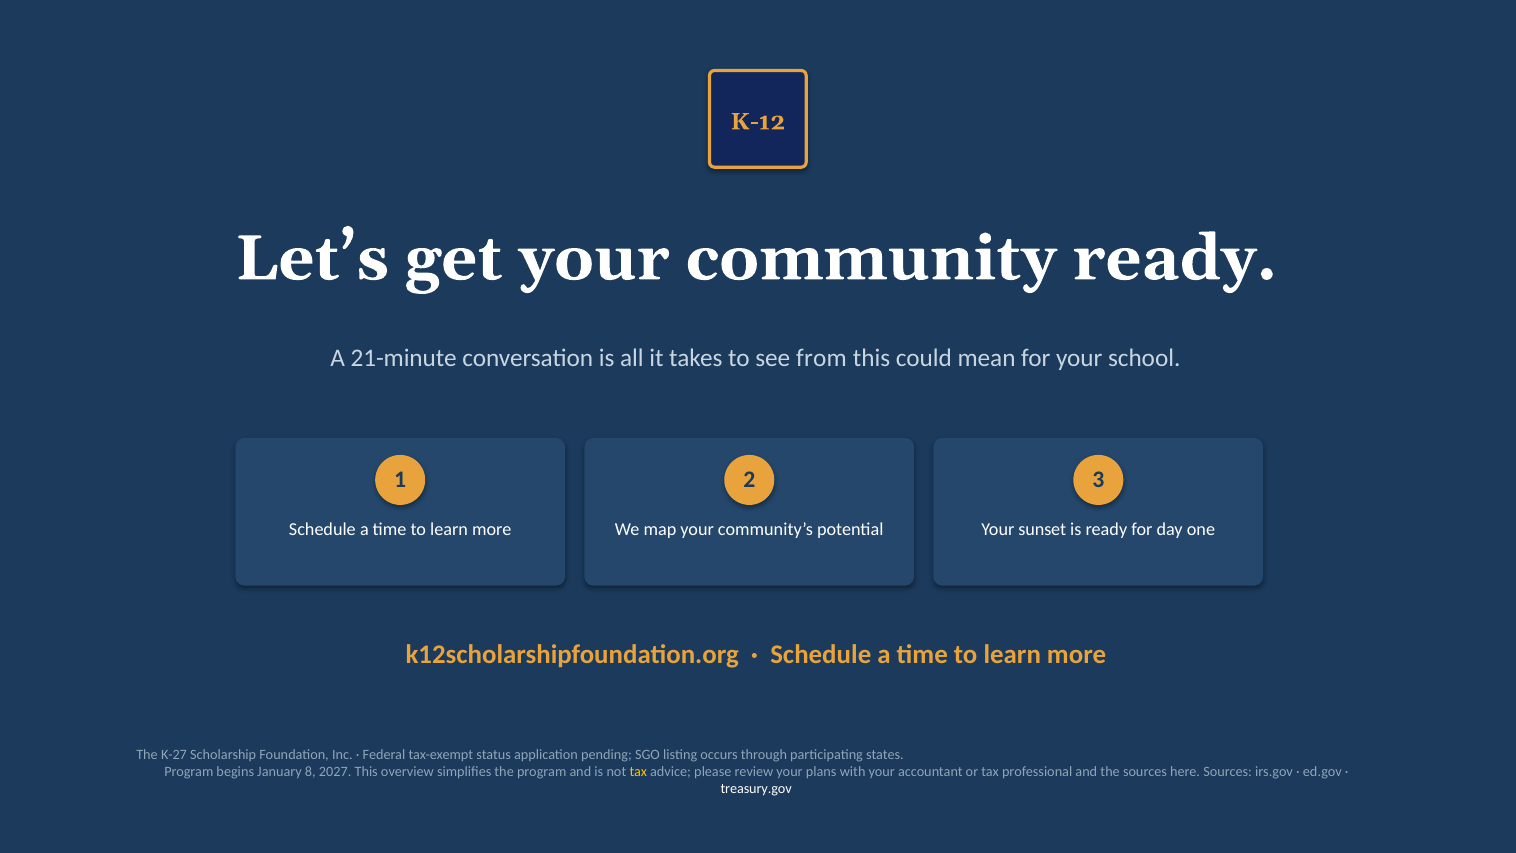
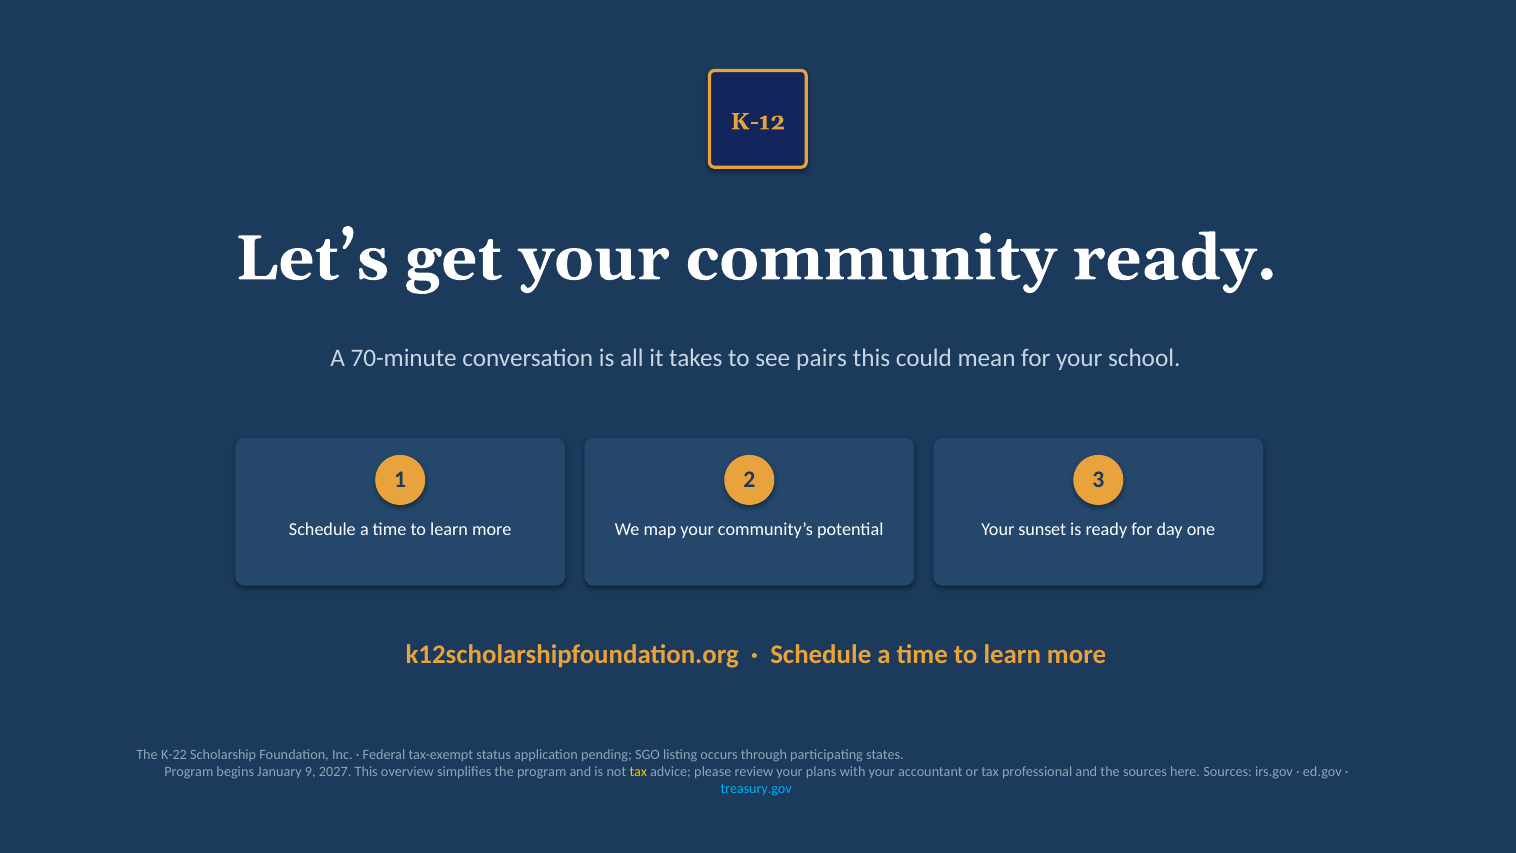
21-minute: 21-minute -> 70-minute (404, 358)
from: from -> pairs (821, 358)
K-27: K-27 -> K-22 (174, 754)
8: 8 -> 9 (310, 771)
treasury.gov colour: white -> light blue (756, 788)
